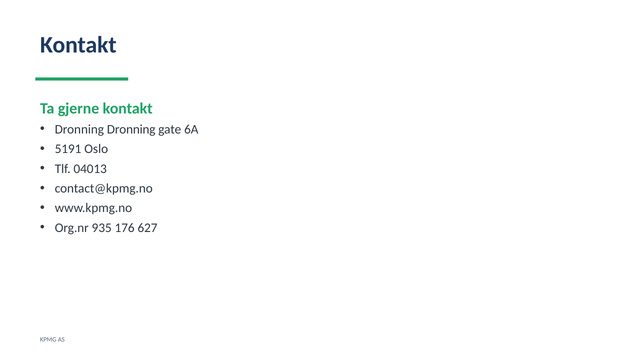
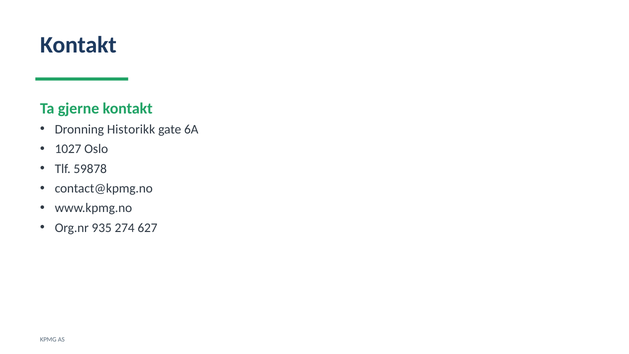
Dronning Dronning: Dronning -> Historikk (131, 129)
5191: 5191 -> 1027 (68, 149)
04013: 04013 -> 59878 (90, 169)
176: 176 -> 274 (125, 228)
